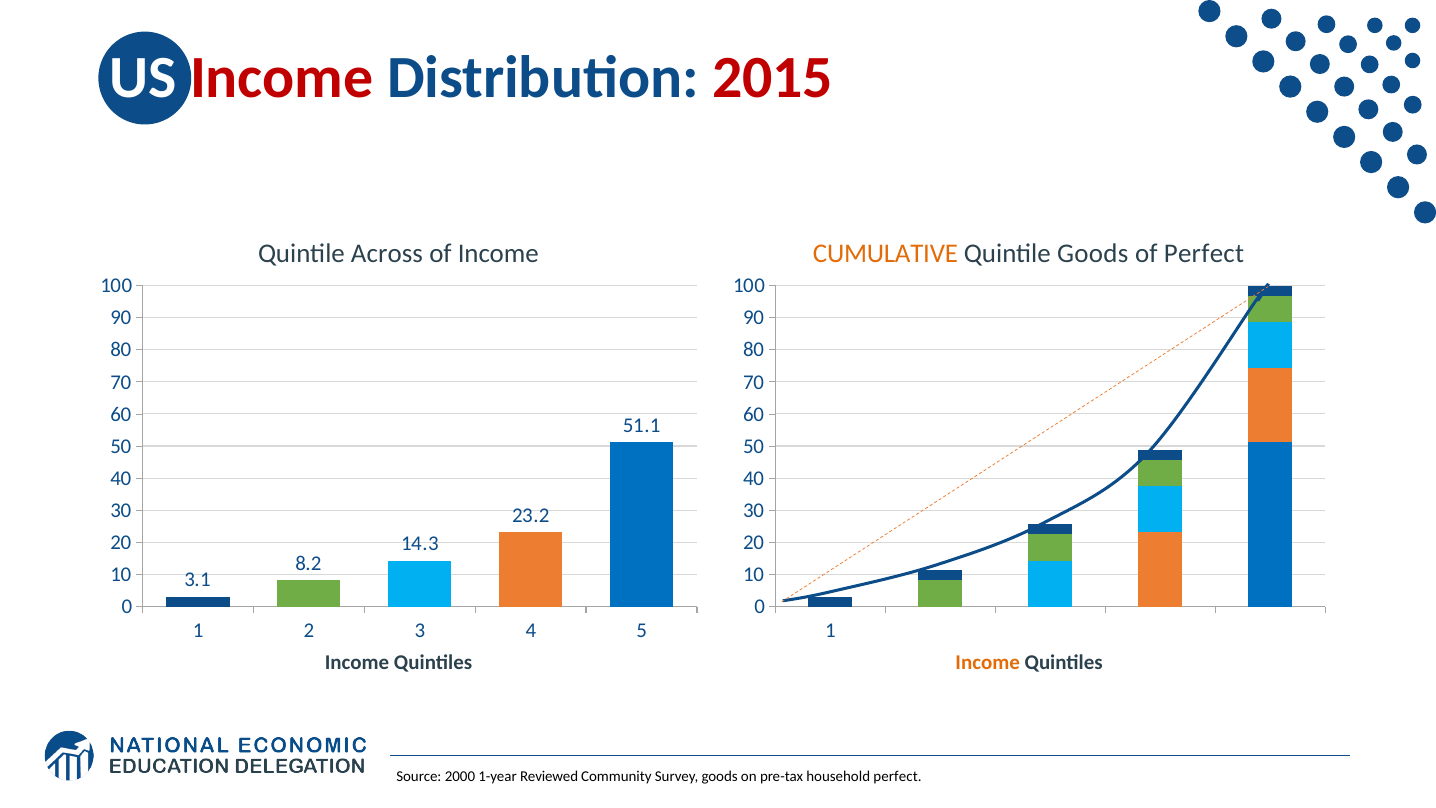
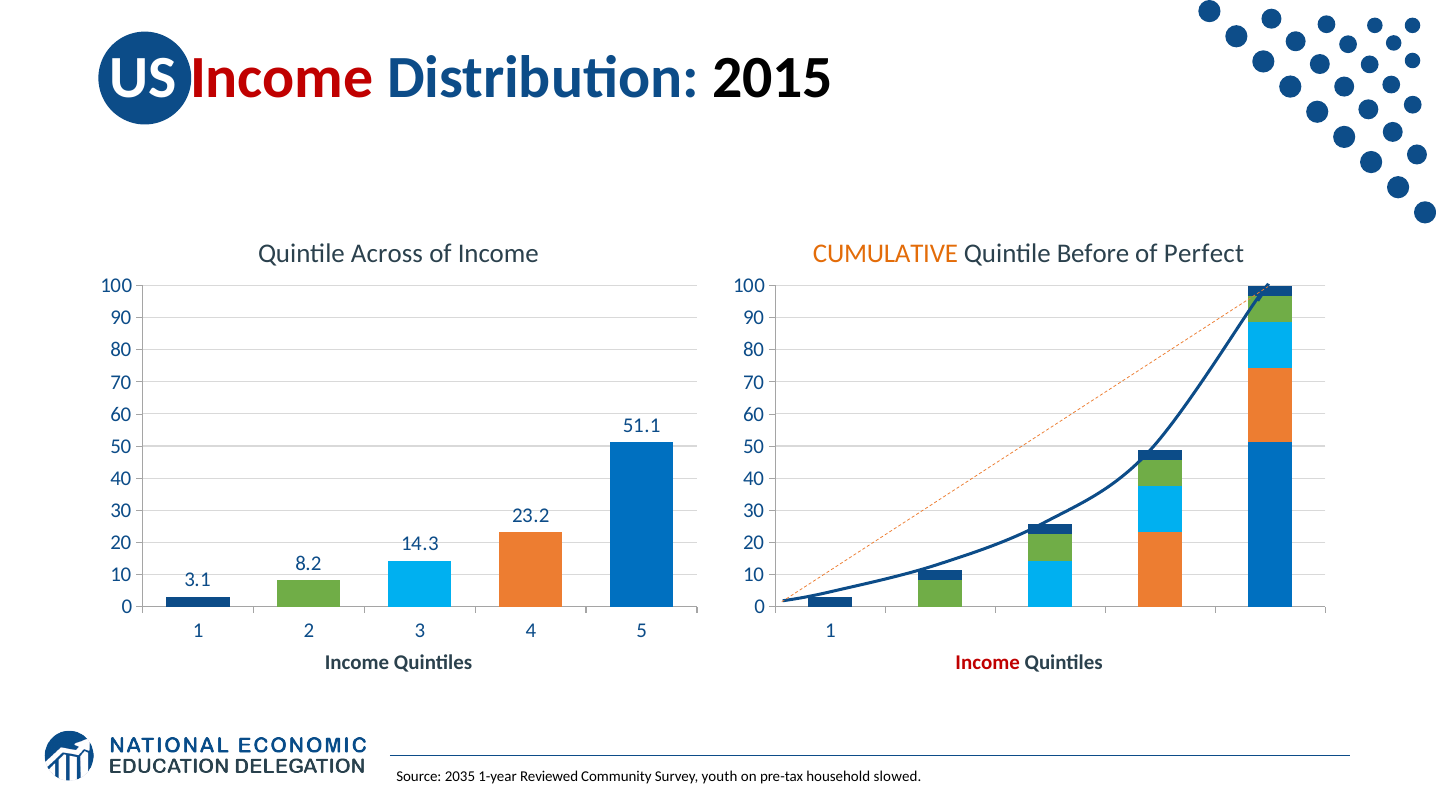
2015 colour: red -> black (773, 78)
Quintile Goods: Goods -> Before (1093, 253)
Income colour: orange -> red (988, 662)
2000: 2000 -> 2035 (460, 776)
Survey goods: goods -> youth (719, 776)
household perfect: perfect -> slowed (898, 776)
